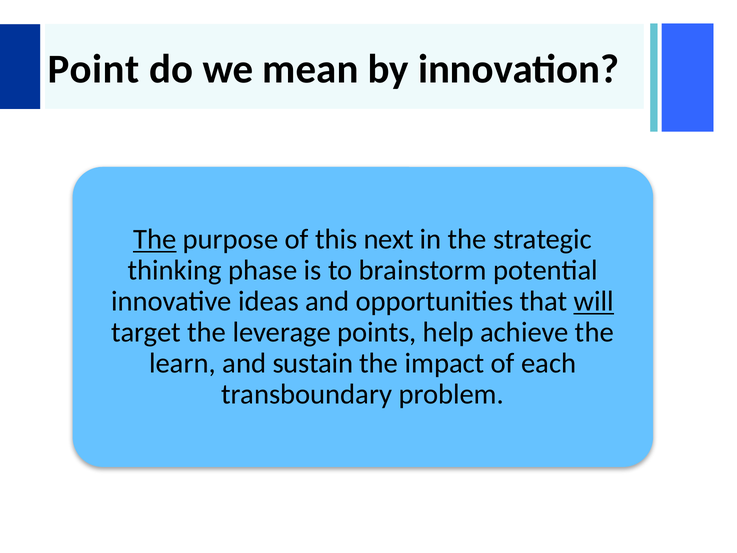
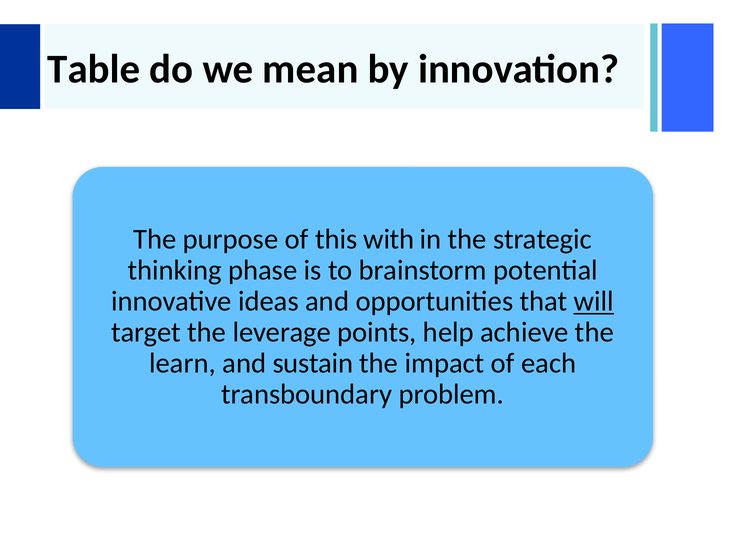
Point: Point -> Table (94, 69)
The underline: present -> none (155, 239)
next: next -> with (389, 239)
